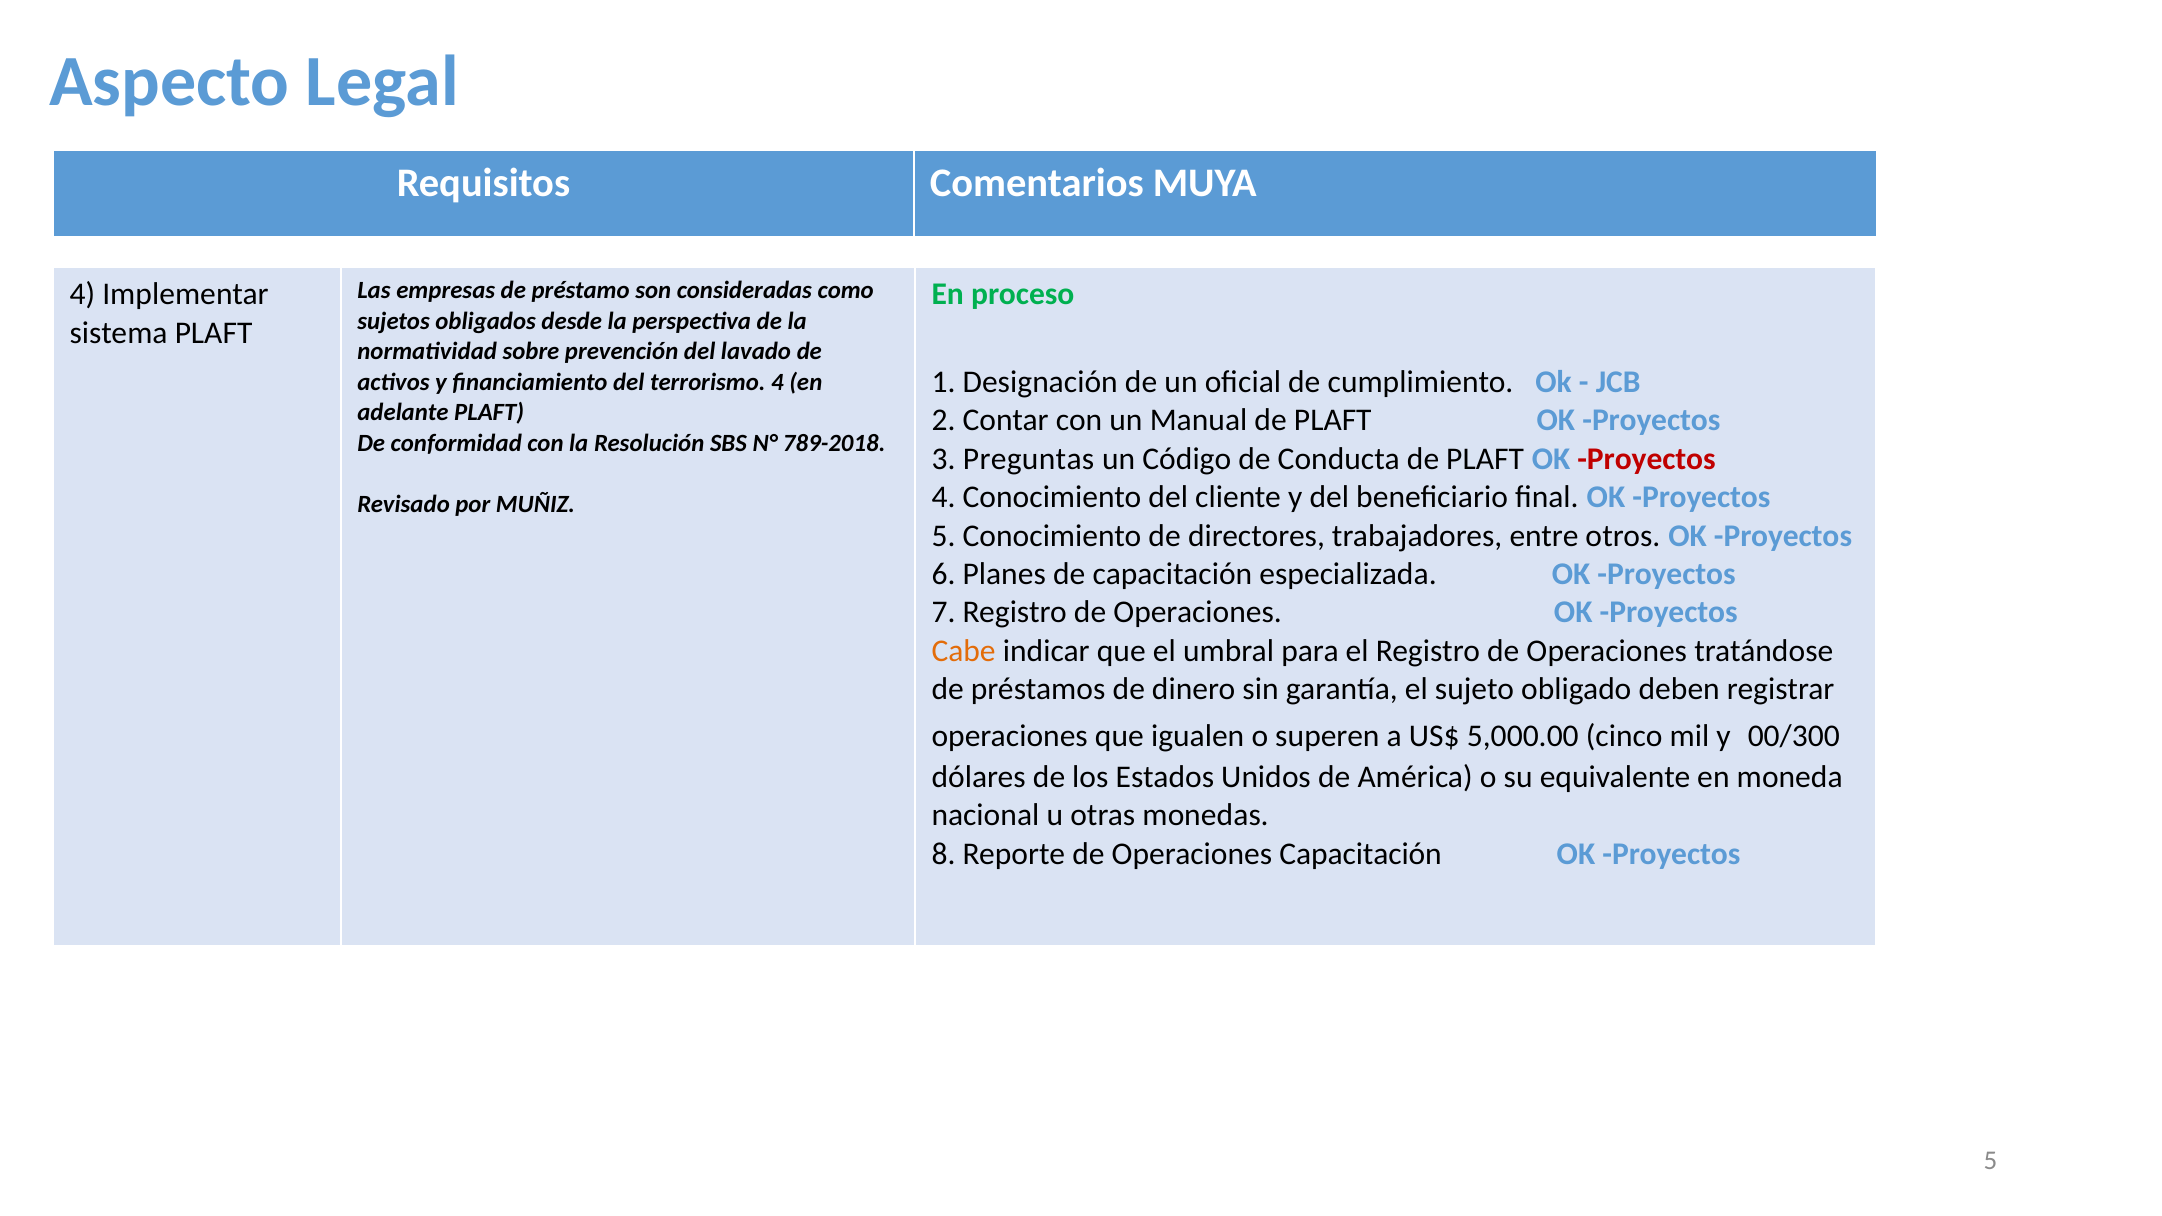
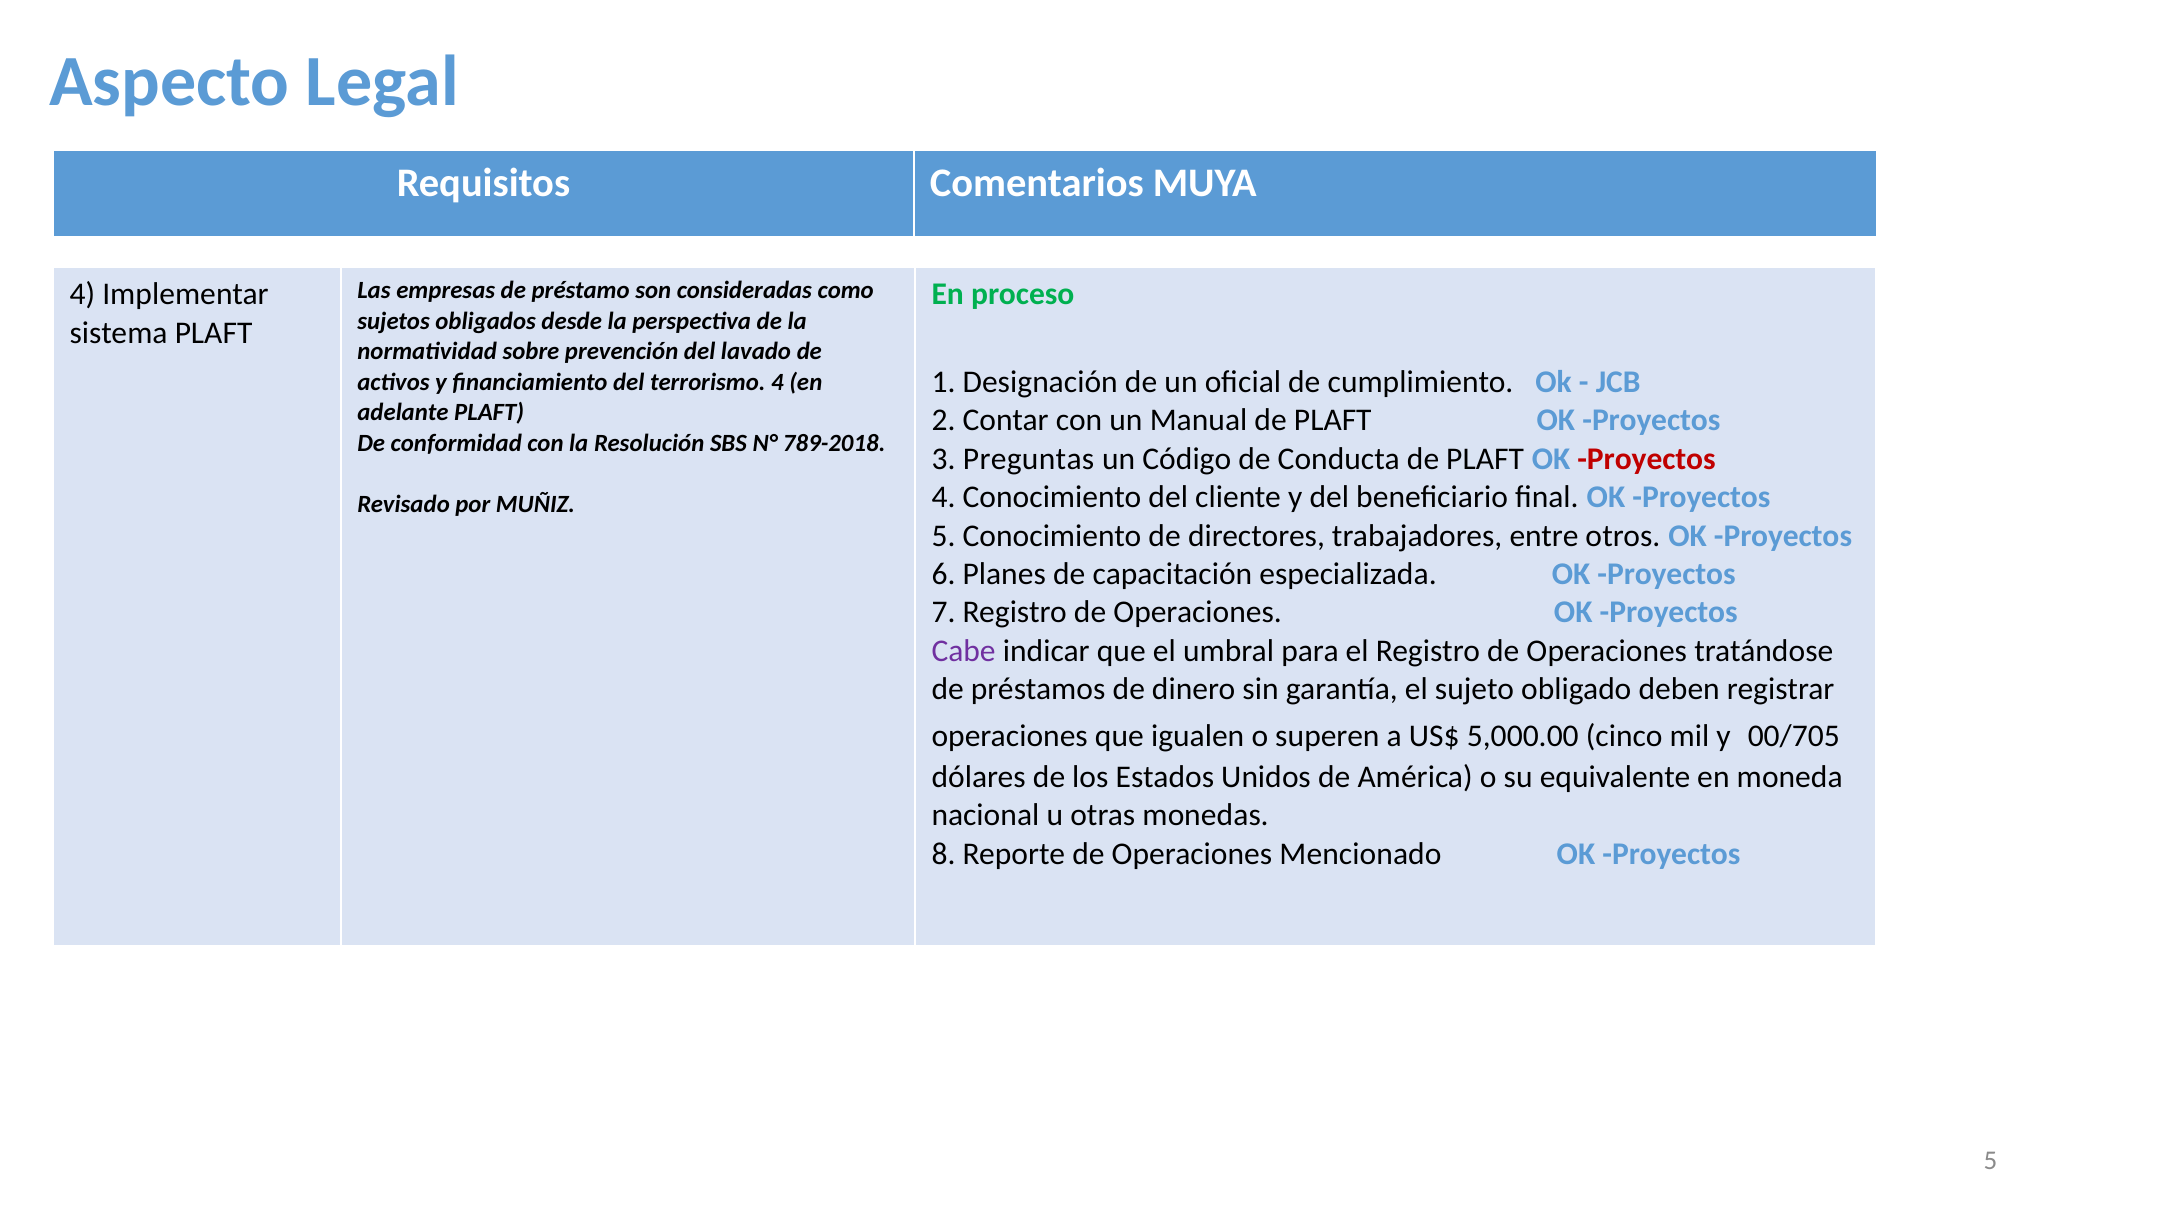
Cabe colour: orange -> purple (964, 651)
00/300: 00/300 -> 00/705 (1794, 736)
Operaciones Capacitación: Capacitación -> Mencionado (1361, 854)
